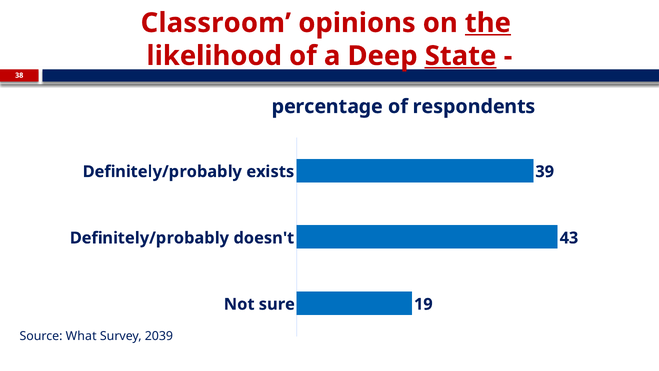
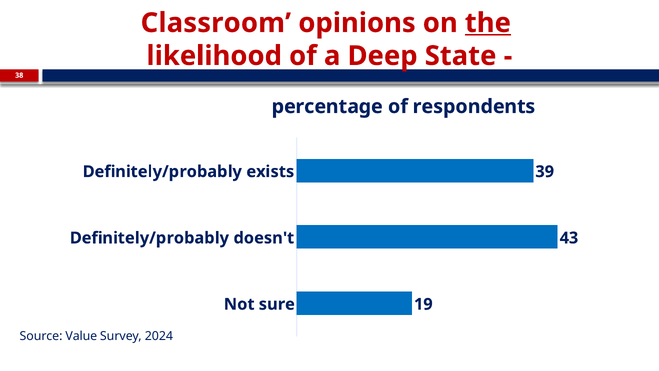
State underline: present -> none (461, 56)
What: What -> Value (81, 336)
2039: 2039 -> 2024 (159, 336)
